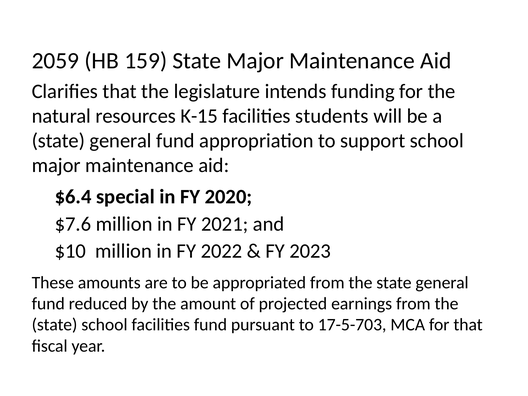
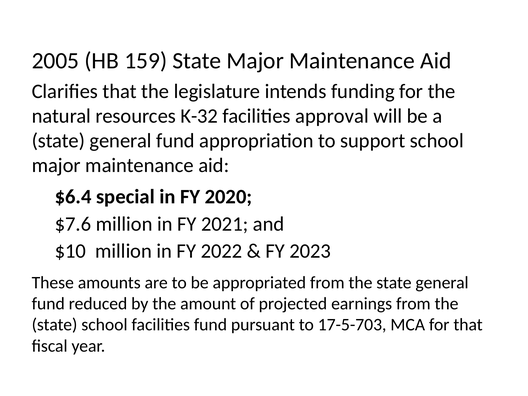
2059: 2059 -> 2005 (55, 61)
K-15: K-15 -> K-32 (199, 116)
students: students -> approval (332, 116)
